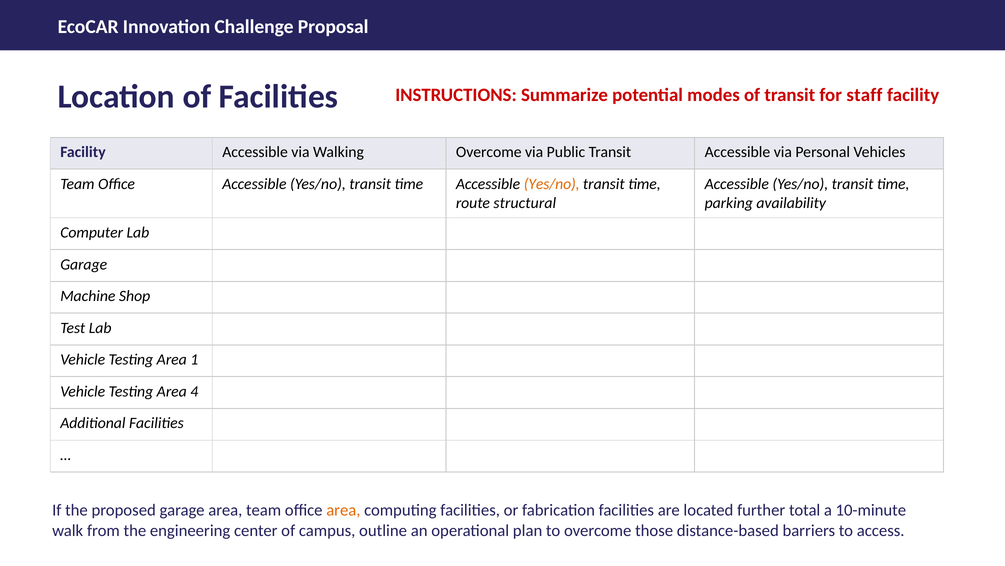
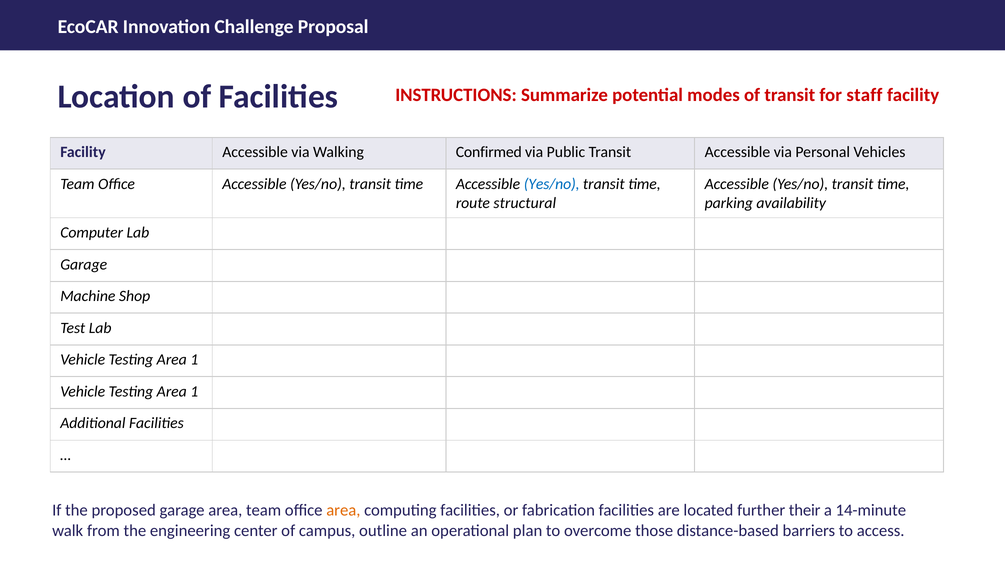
Walking Overcome: Overcome -> Confirmed (489, 152)
Yes/no colour: orange -> blue (552, 184)
4: 4 -> 1 (194, 391)
total: total -> their (805, 510)
10-minute: 10-minute -> 14-minute (871, 510)
